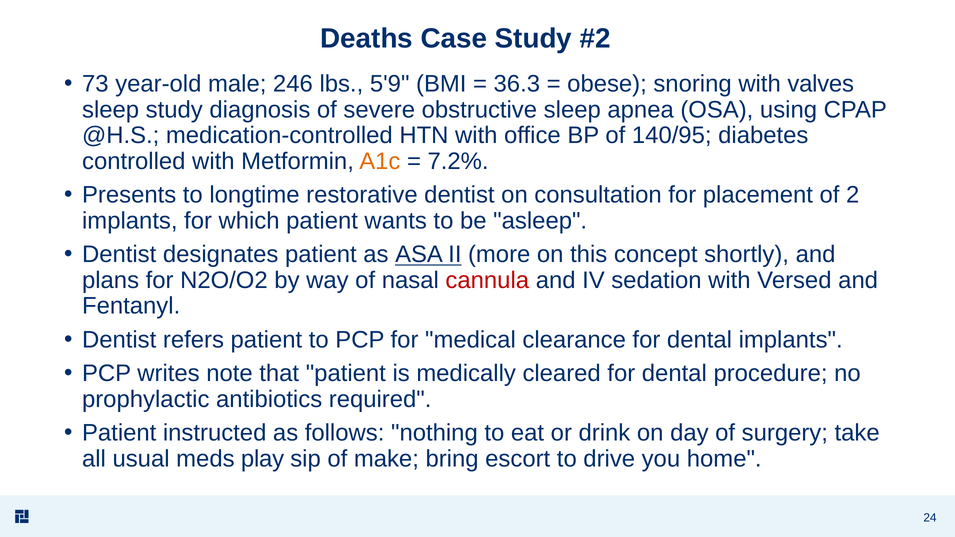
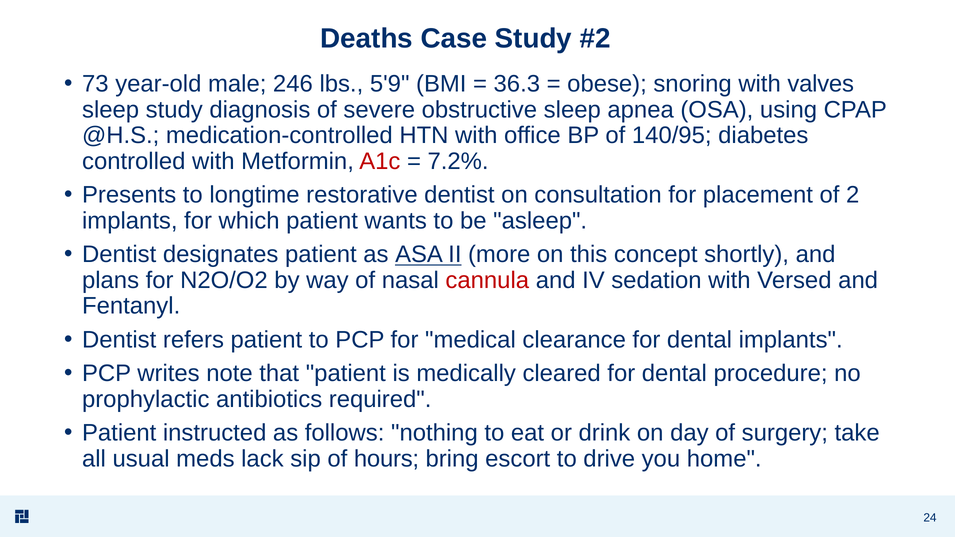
A1c colour: orange -> red (380, 161)
play: play -> lack (262, 459)
make: make -> hours (387, 459)
